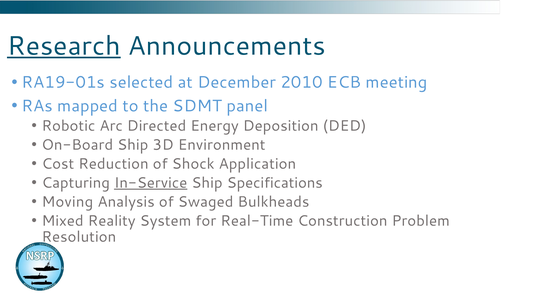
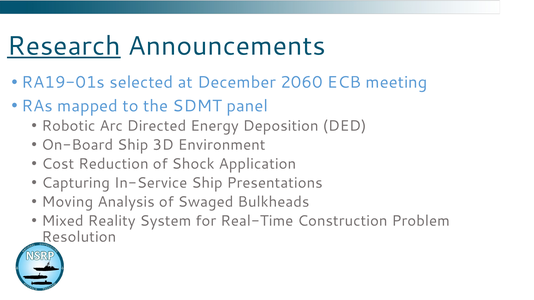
2010: 2010 -> 2060 (302, 82)
In-Service underline: present -> none (151, 183)
Specifications: Specifications -> Presentations (275, 183)
